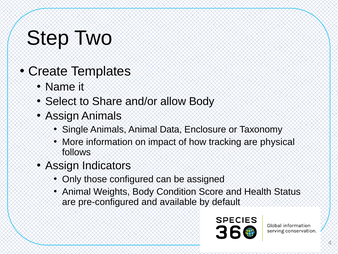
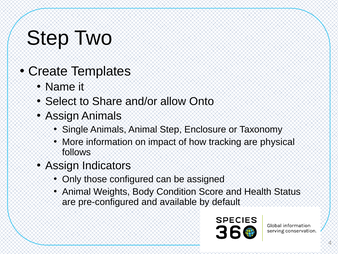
allow Body: Body -> Onto (202, 101)
Animal Data: Data -> Step (171, 129)
